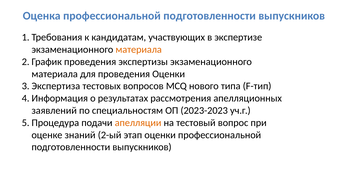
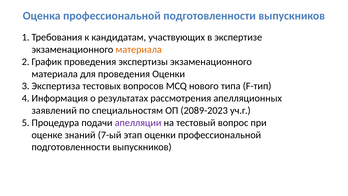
2023-2023: 2023-2023 -> 2089-2023 (204, 110)
апелляции colour: orange -> purple (138, 123)
2-ый: 2-ый -> 7-ый (110, 135)
